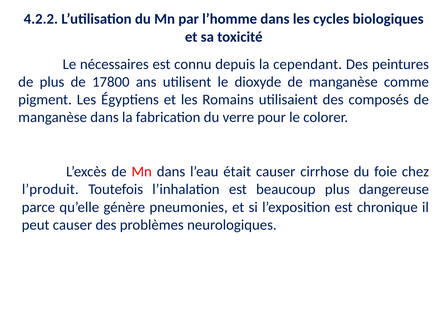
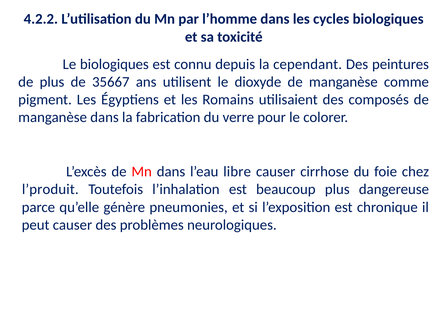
Le nécessaires: nécessaires -> biologiques (114, 64)
17800: 17800 -> 35667 (111, 82)
était: était -> libre (237, 172)
